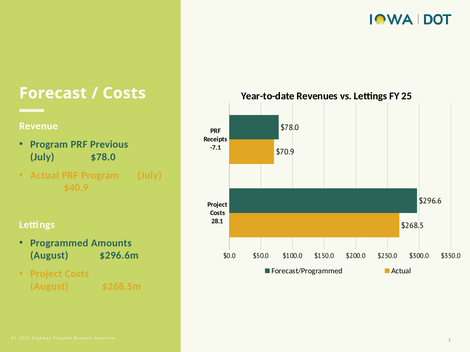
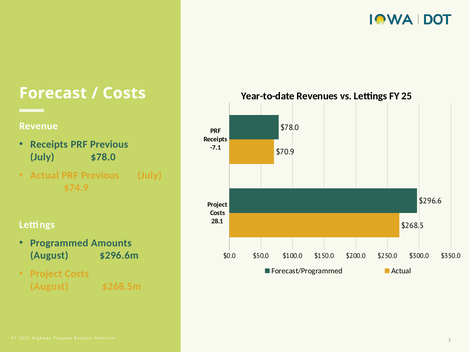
Program: Program -> Receipts (49, 145)
Actual PRF Program: Program -> Previous (100, 176)
$40.9: $40.9 -> $74.9 (76, 188)
